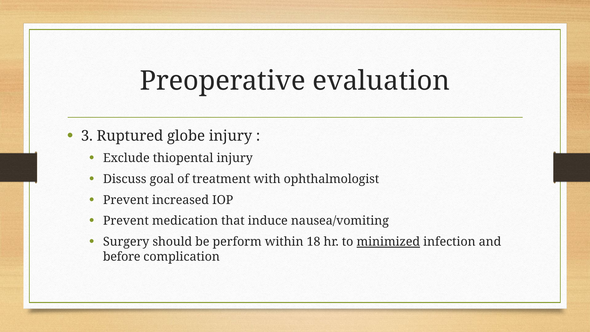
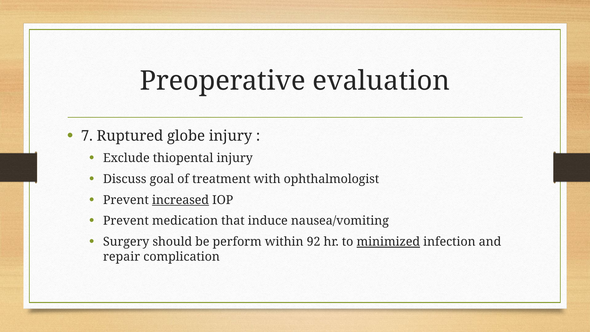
3: 3 -> 7 (87, 136)
increased underline: none -> present (180, 200)
18: 18 -> 92 (314, 242)
before: before -> repair (122, 257)
